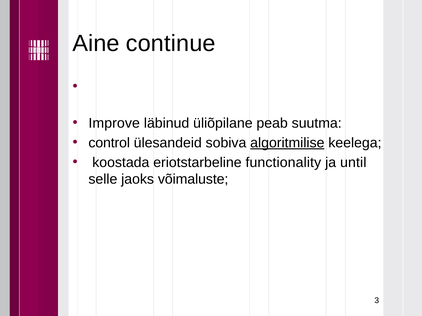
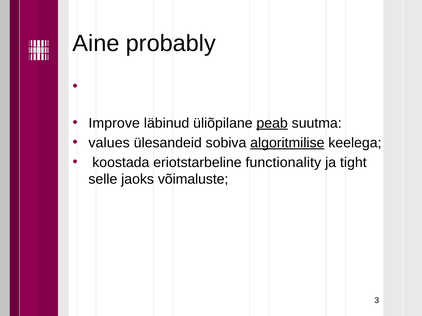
continue: continue -> probably (171, 44)
peab underline: none -> present (272, 123)
control: control -> values (109, 143)
until: until -> tight (353, 163)
